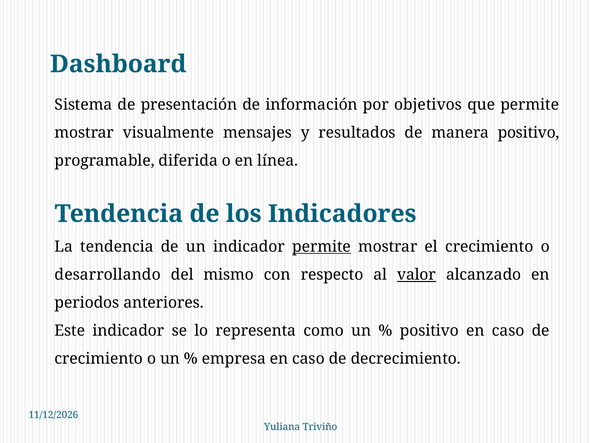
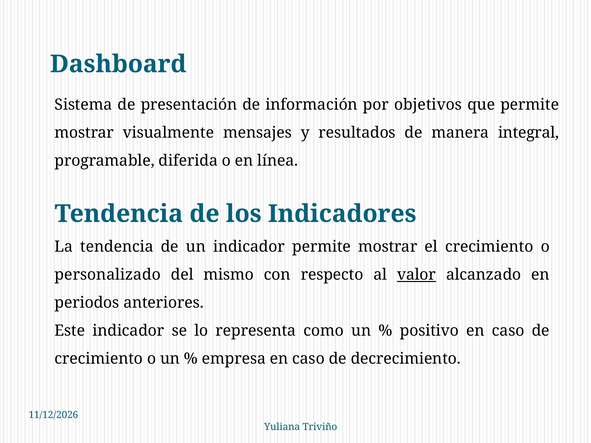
manera positivo: positivo -> integral (529, 133)
permite underline: present -> none (322, 247)
desarrollando: desarrollando -> personalizado (108, 275)
